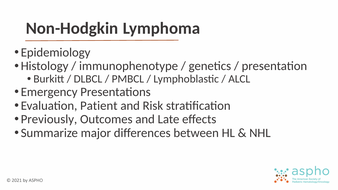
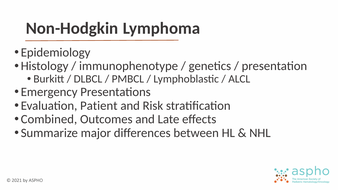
Previously: Previously -> Combined (49, 119)
